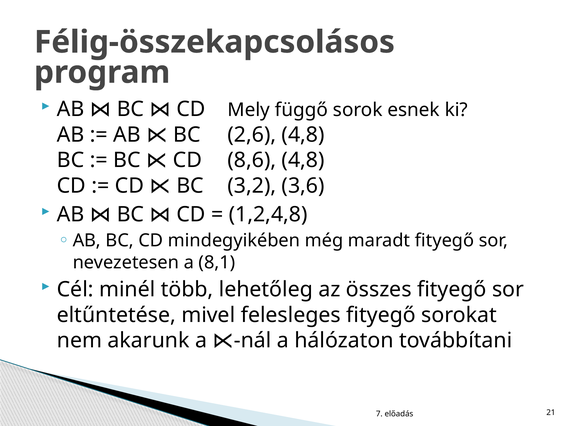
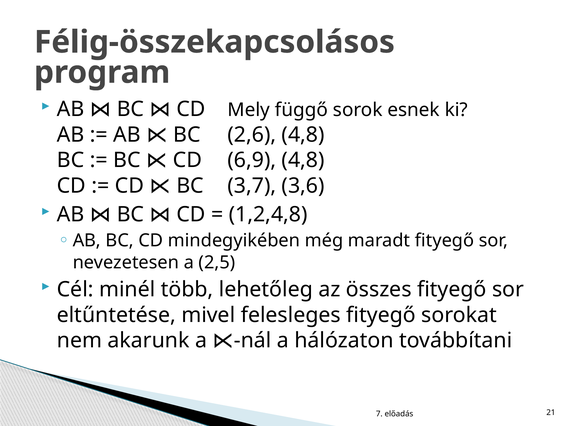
8,6: 8,6 -> 6,9 (252, 161)
3,2: 3,2 -> 3,7 (252, 186)
8,1: 8,1 -> 2,5 (217, 263)
